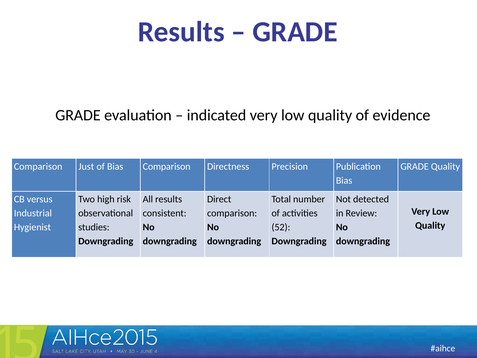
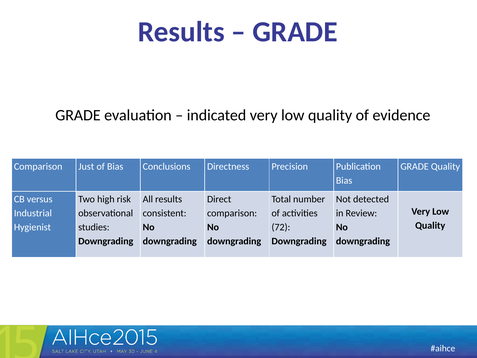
Bias Comparison: Comparison -> Conclusions (167, 166)
52: 52 -> 72 (281, 227)
